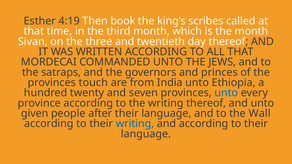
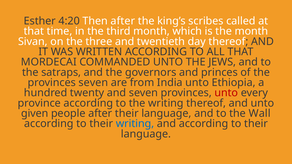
4:19: 4:19 -> 4:20 (69, 21)
Then book: book -> after (123, 21)
provinces touch: touch -> seven (93, 83)
unto colour: blue -> red (226, 93)
